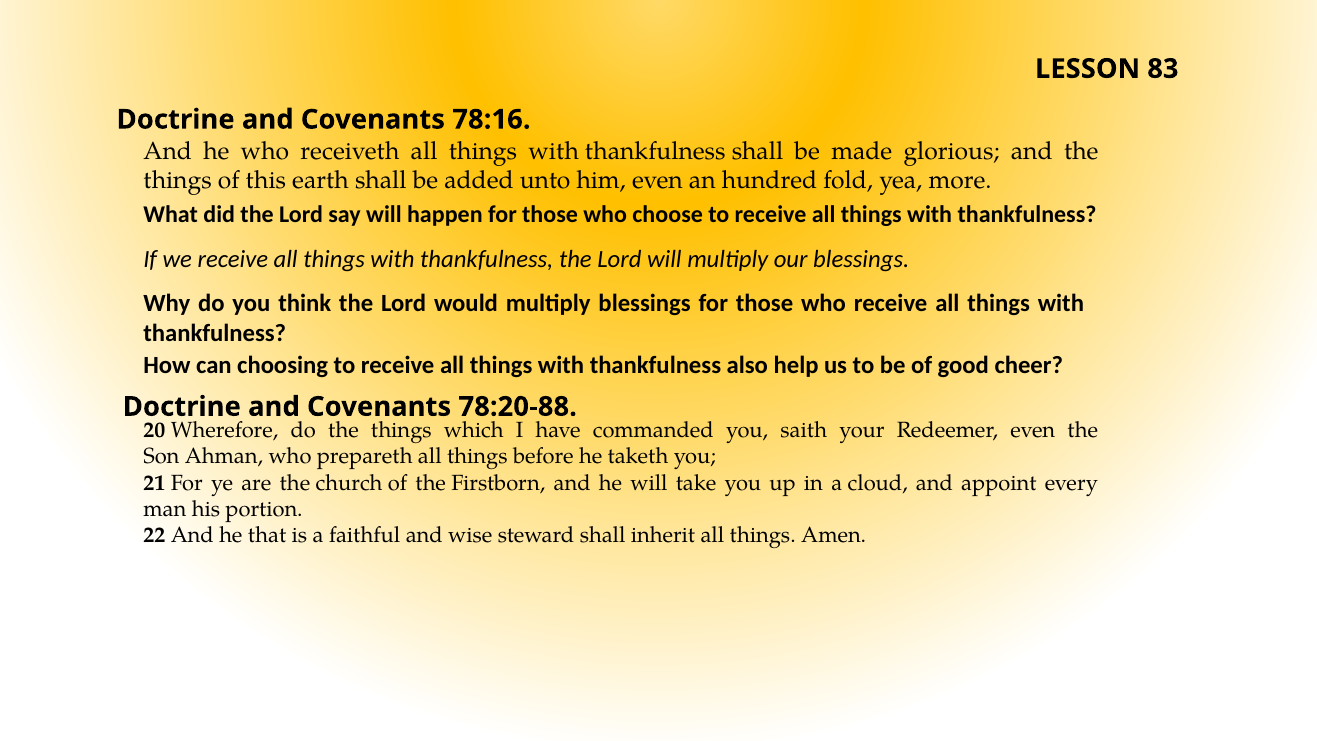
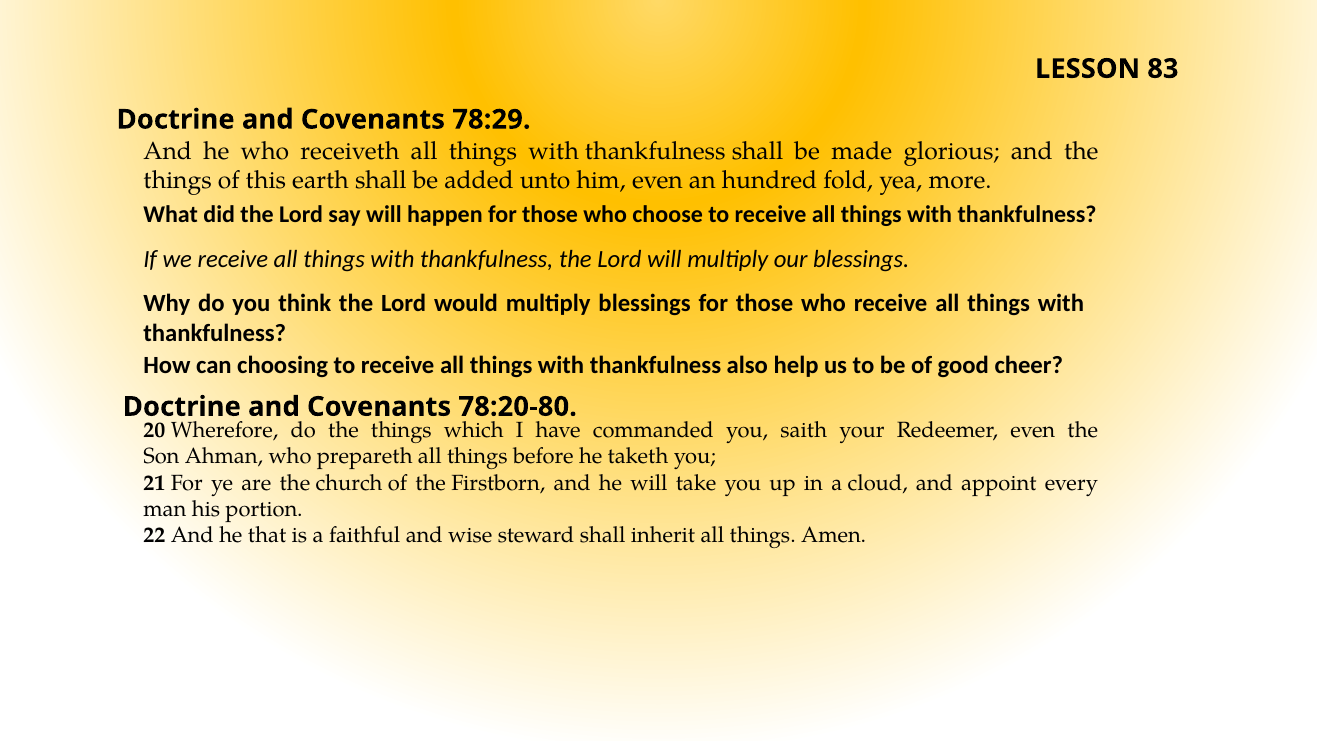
78:16: 78:16 -> 78:29 (491, 120)
78:20-88: 78:20-88 -> 78:20-80 (518, 407)
